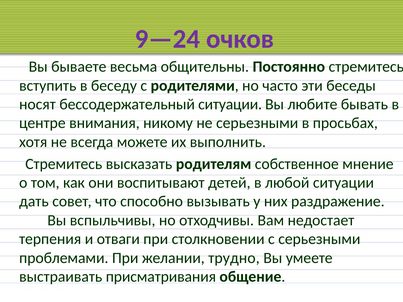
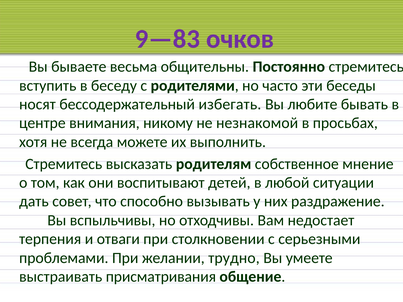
9—24: 9—24 -> 9—83 (167, 39)
бессодержательный ситуации: ситуации -> избегать (230, 104)
не серьезными: серьезными -> незнакомой (257, 123)
